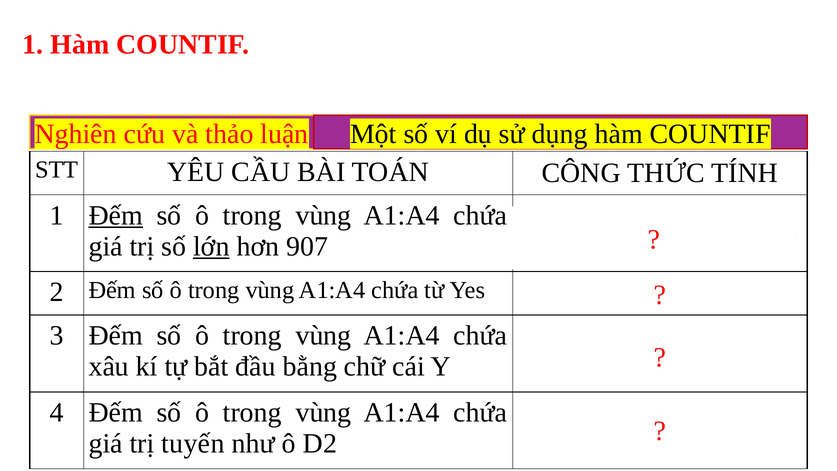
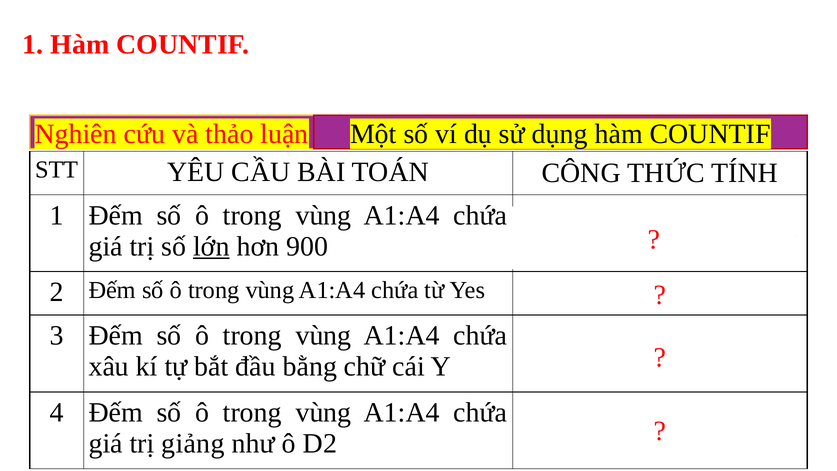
Đếm underline: present -> none (116, 215)
907: 907 -> 900 (307, 246)
tuyến: tuyến -> giảng (193, 443)
